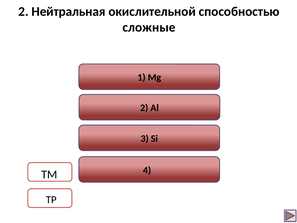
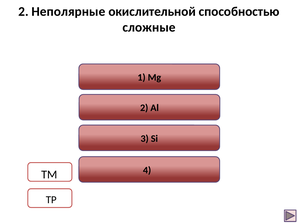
Нейтральная: Нейтральная -> Неполярные (68, 11)
